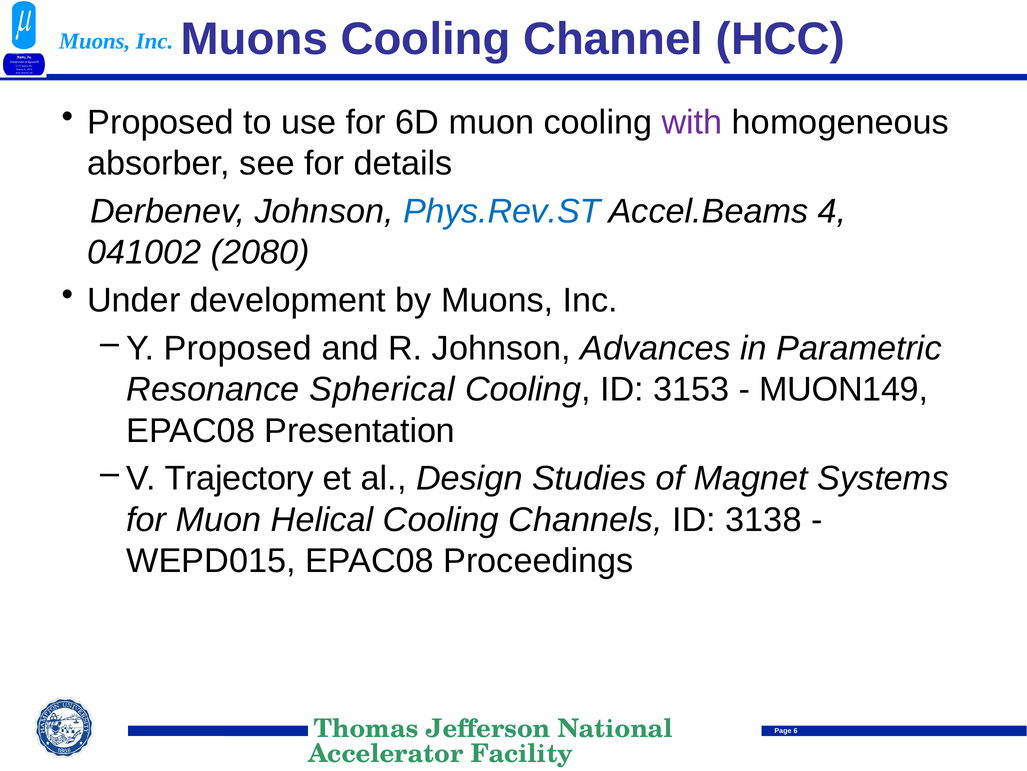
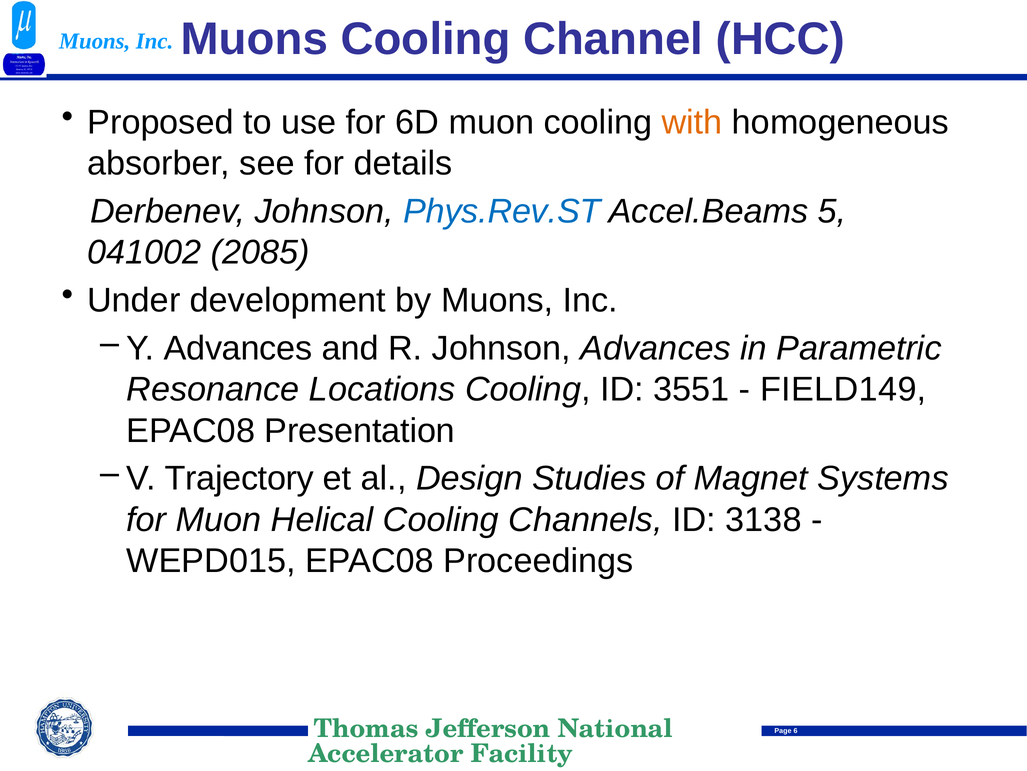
with colour: purple -> orange (692, 122)
4: 4 -> 5 (832, 211)
2080: 2080 -> 2085 (260, 252)
Y Proposed: Proposed -> Advances (238, 348)
Spherical: Spherical -> Locations (382, 389)
3153: 3153 -> 3551 (691, 389)
MUON149: MUON149 -> FIELD149 (843, 389)
